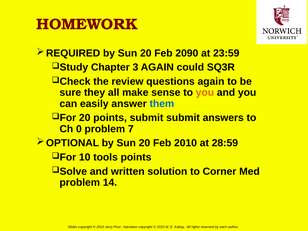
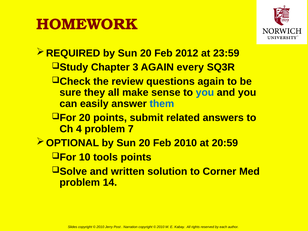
2090: 2090 -> 2012 (187, 53)
could: could -> every (190, 67)
you colour: orange -> blue (205, 93)
submit submit: submit -> related (183, 118)
0: 0 -> 4 (79, 129)
28:59: 28:59 -> 20:59 (225, 143)
